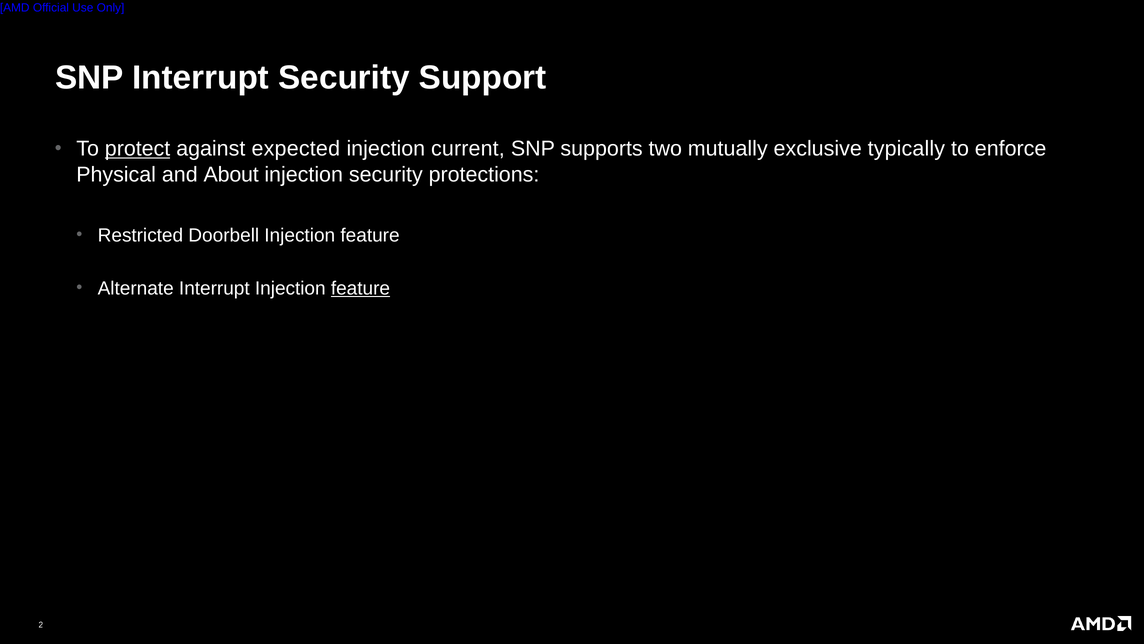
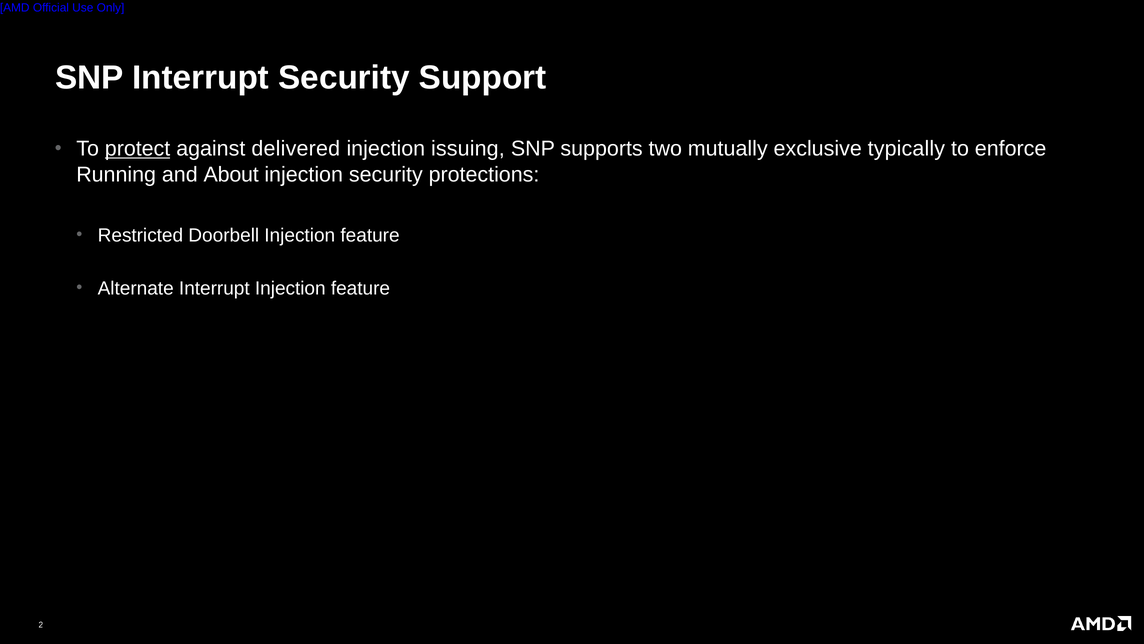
expected: expected -> delivered (296, 149)
current: current -> issuing (468, 149)
Physical: Physical -> Running (116, 174)
feature underline: present -> none (360, 288)
